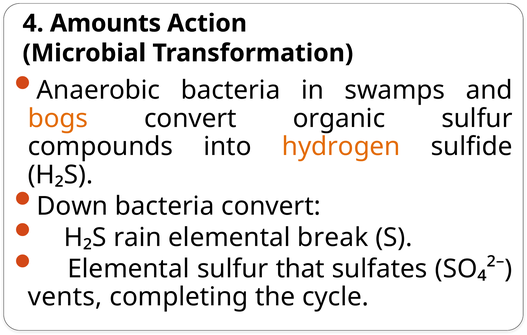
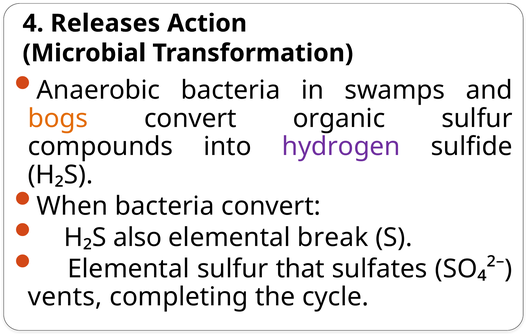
Amounts: Amounts -> Releases (105, 23)
hydrogen colour: orange -> purple (341, 147)
Down: Down -> When (72, 207)
rain: rain -> also (138, 238)
